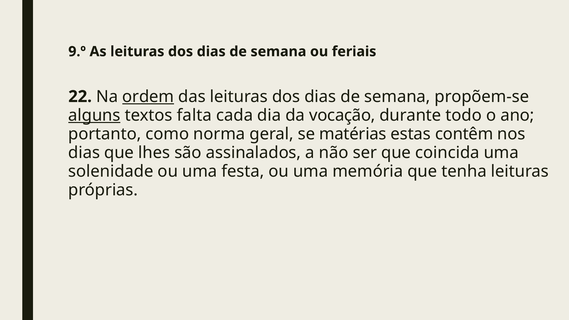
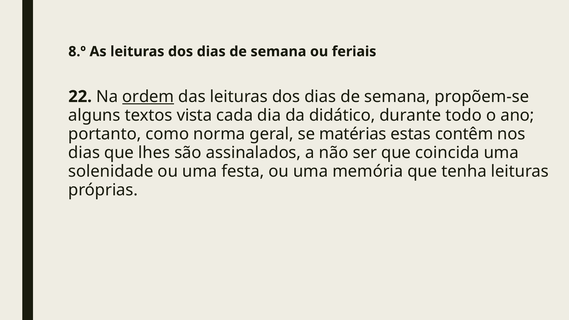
9.º: 9.º -> 8.º (77, 52)
alguns underline: present -> none (94, 115)
falta: falta -> vista (194, 115)
vocação: vocação -> didático (342, 115)
